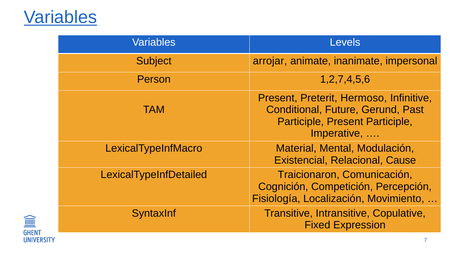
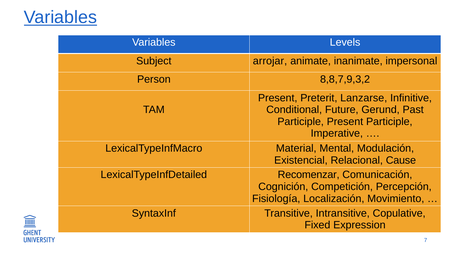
1,2,7,4,5,6: 1,2,7,4,5,6 -> 8,8,7,9,3,2 (345, 79)
Hermoso: Hermoso -> Lanzarse (364, 98)
Traicionaron: Traicionaron -> Recomenzar (309, 175)
